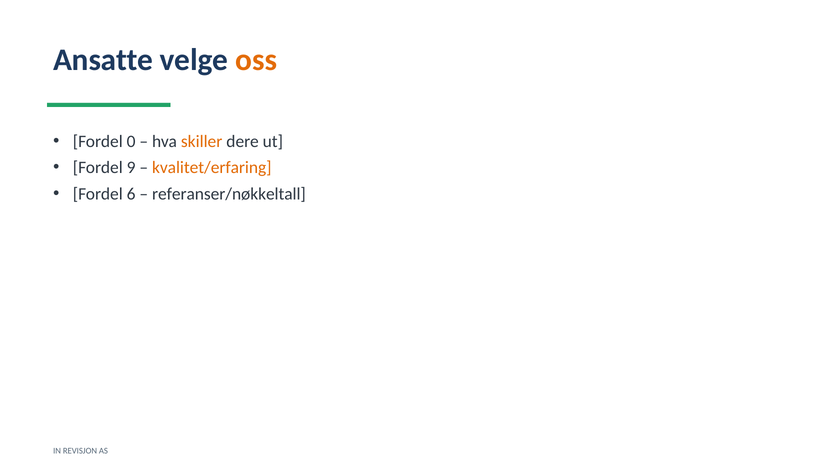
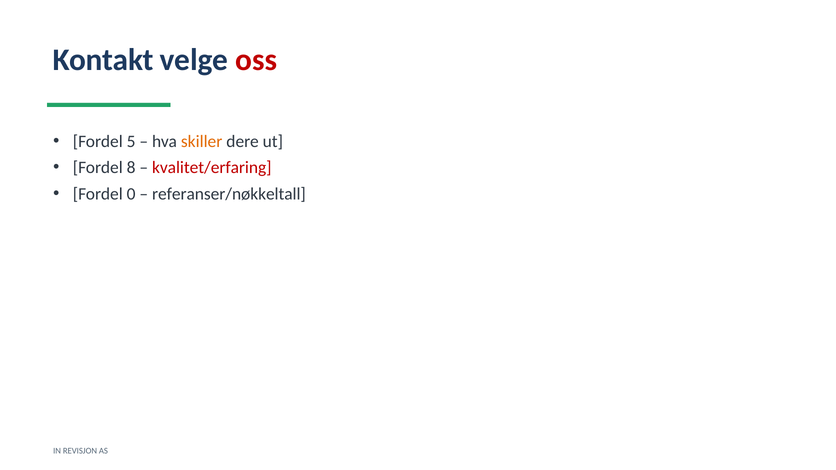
Ansatte: Ansatte -> Kontakt (103, 60)
oss colour: orange -> red (256, 60)
0: 0 -> 5 (131, 142)
9: 9 -> 8 (131, 168)
kvalitet/erfaring colour: orange -> red (212, 168)
6: 6 -> 0 (131, 194)
